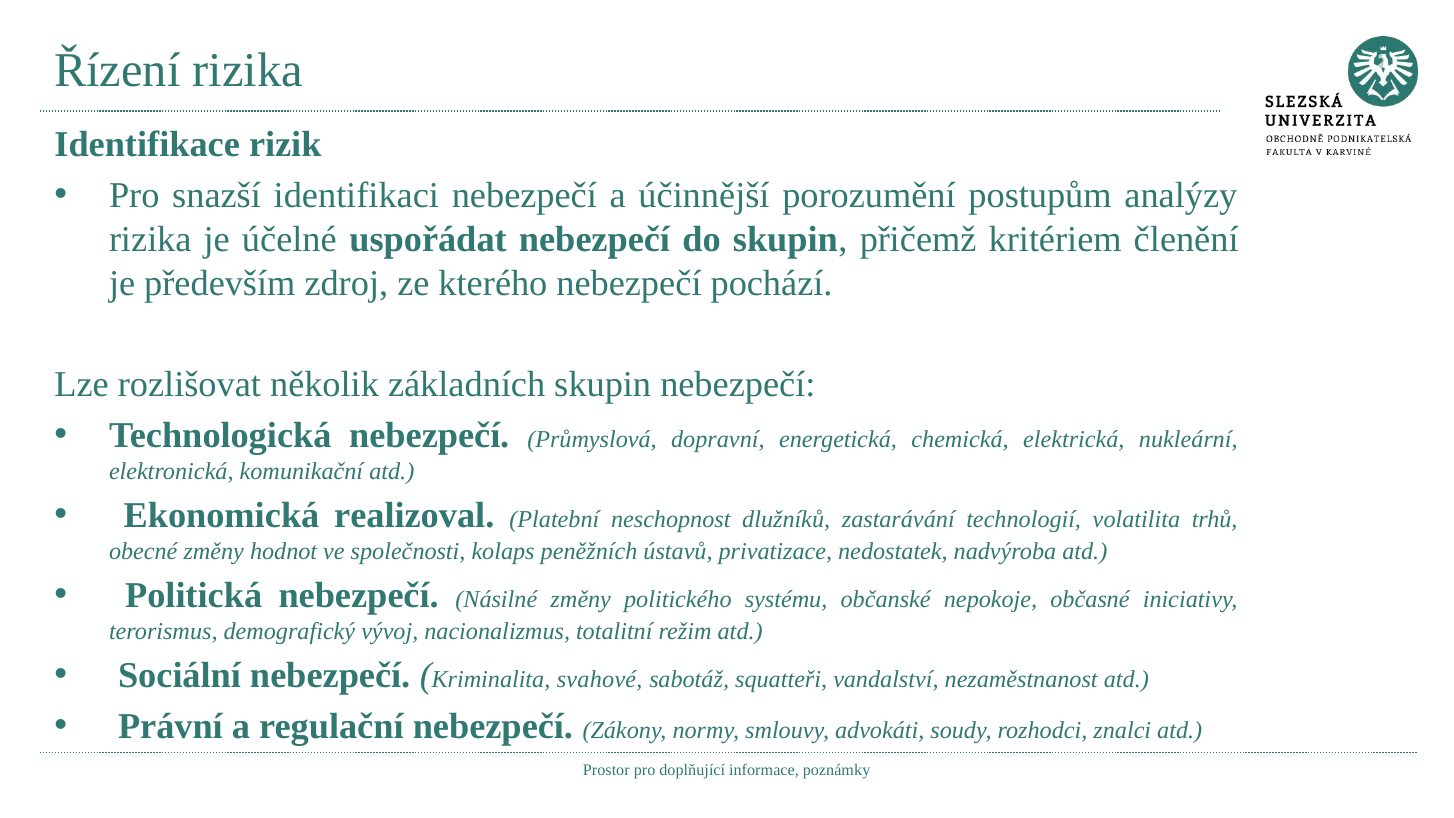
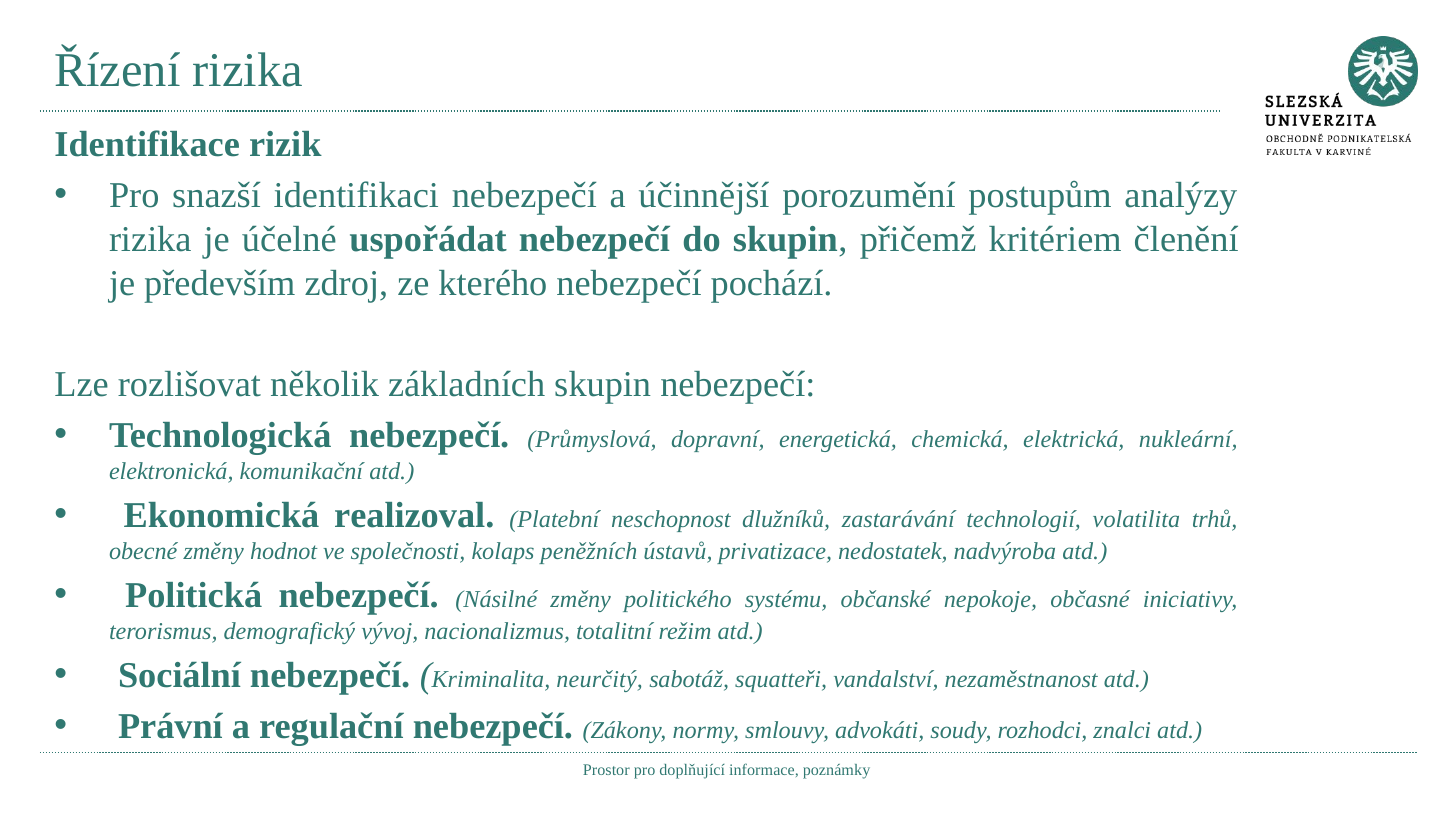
svahové: svahové -> neurčitý (600, 680)
